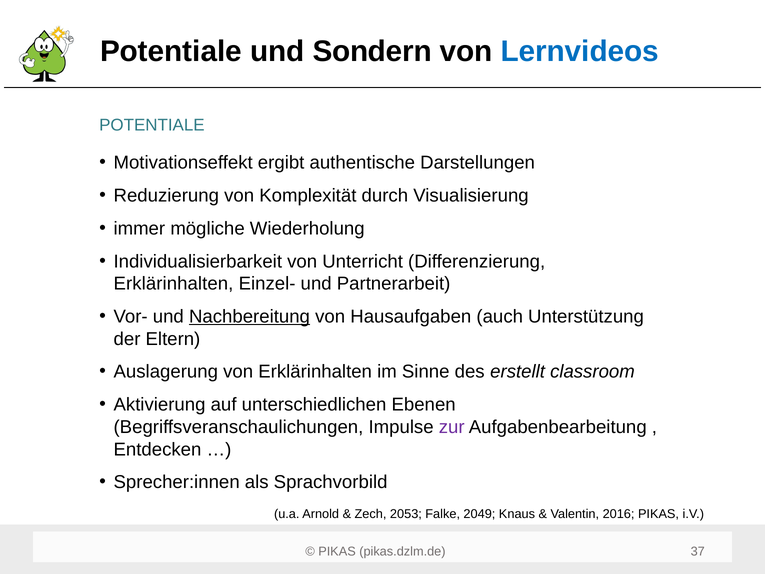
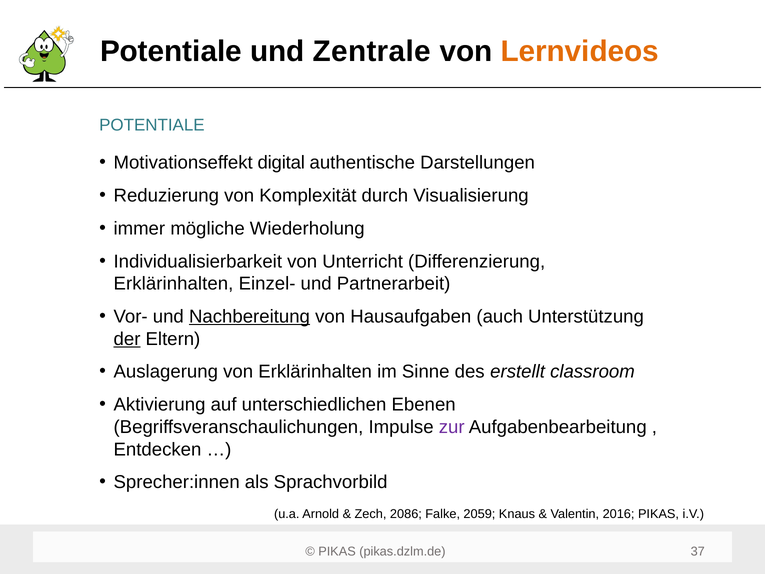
Sondern: Sondern -> Zentrale (372, 52)
Lernvideos colour: blue -> orange (580, 52)
ergibt: ergibt -> digital (281, 163)
der underline: none -> present (127, 339)
2053: 2053 -> 2086 (406, 514)
2049: 2049 -> 2059 (479, 514)
